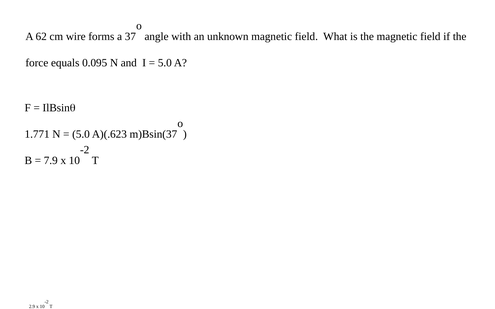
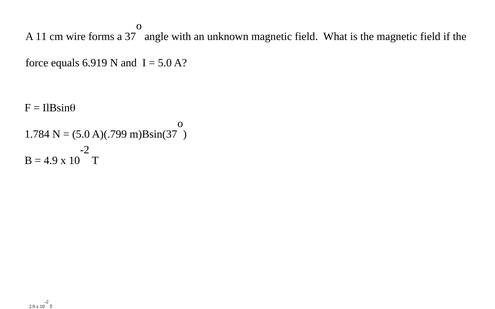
62: 62 -> 11 (41, 37)
0.095: 0.095 -> 6.919 (95, 63)
1.771: 1.771 -> 1.784 (37, 134)
A)(.623: A)(.623 -> A)(.799 (109, 134)
7.9: 7.9 -> 4.9 (51, 161)
